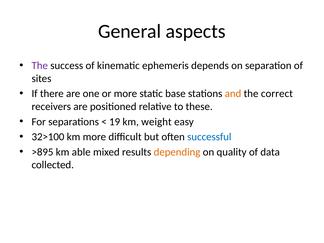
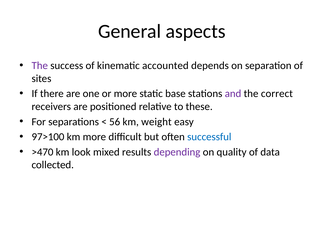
ephemeris: ephemeris -> accounted (165, 66)
and colour: orange -> purple (233, 94)
19: 19 -> 56 (115, 122)
32>100: 32>100 -> 97>100 (48, 137)
>895: >895 -> >470 (42, 152)
able: able -> look (81, 152)
depending colour: orange -> purple (177, 152)
